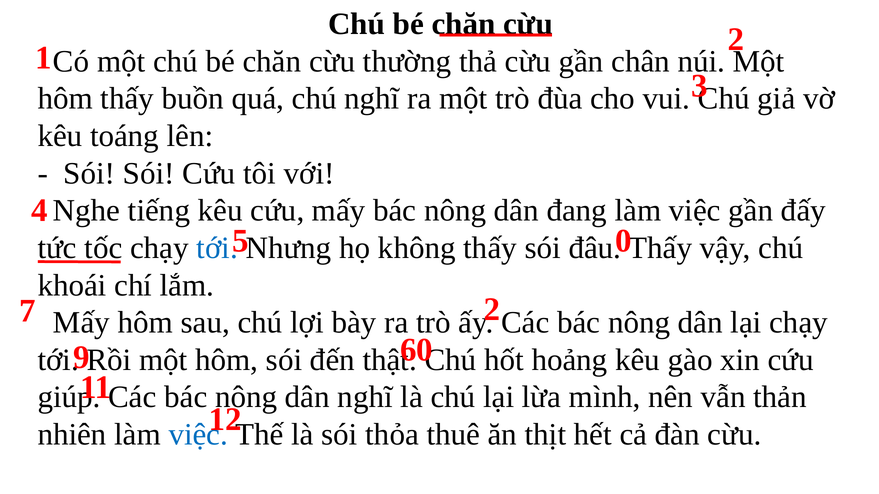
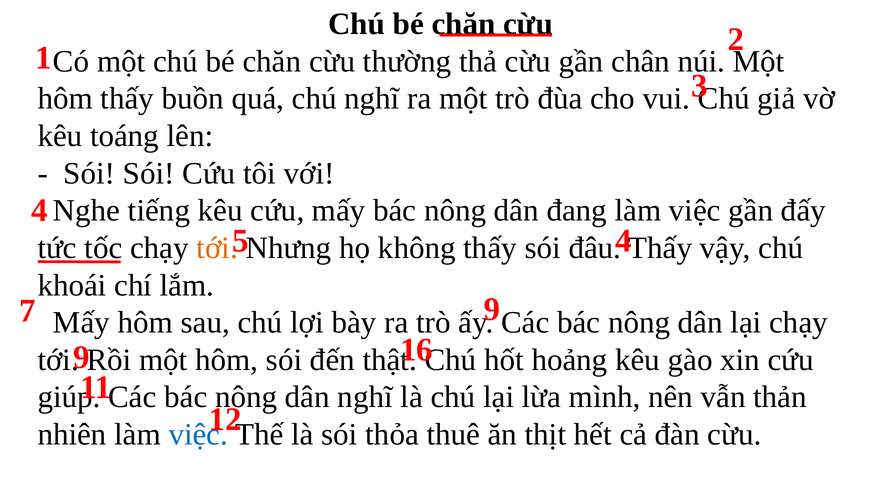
5 0: 0 -> 4 (624, 241)
tới colour: blue -> orange (217, 248)
7 2: 2 -> 9 (492, 310)
60: 60 -> 16 (416, 350)
